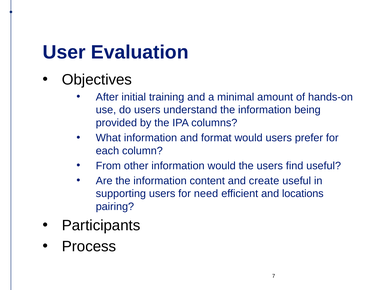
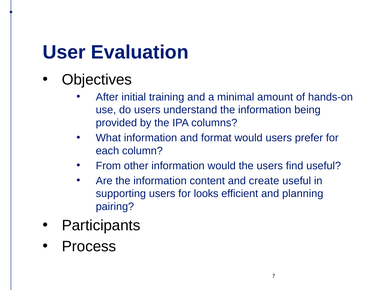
need: need -> looks (206, 194)
locations: locations -> planning (303, 194)
